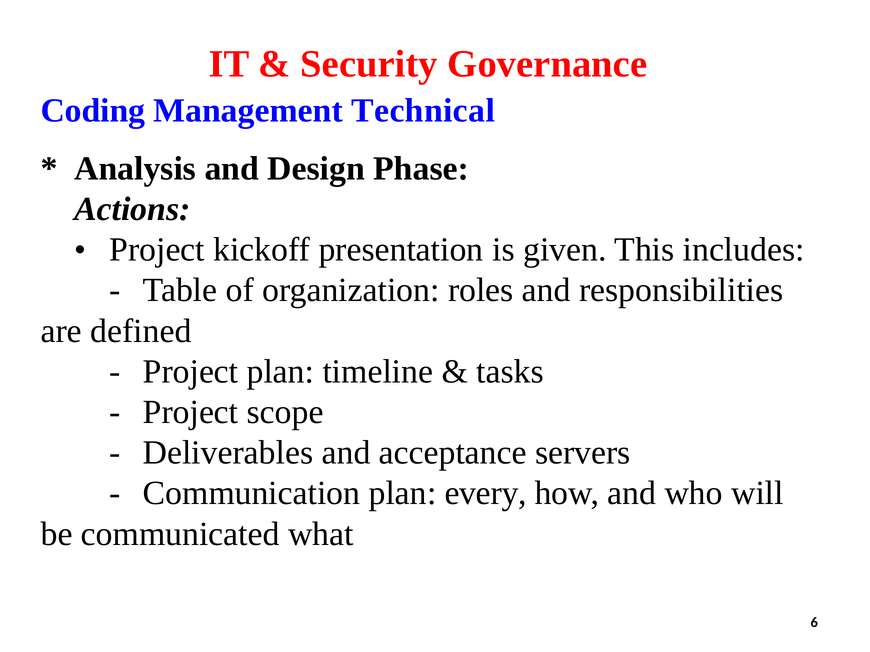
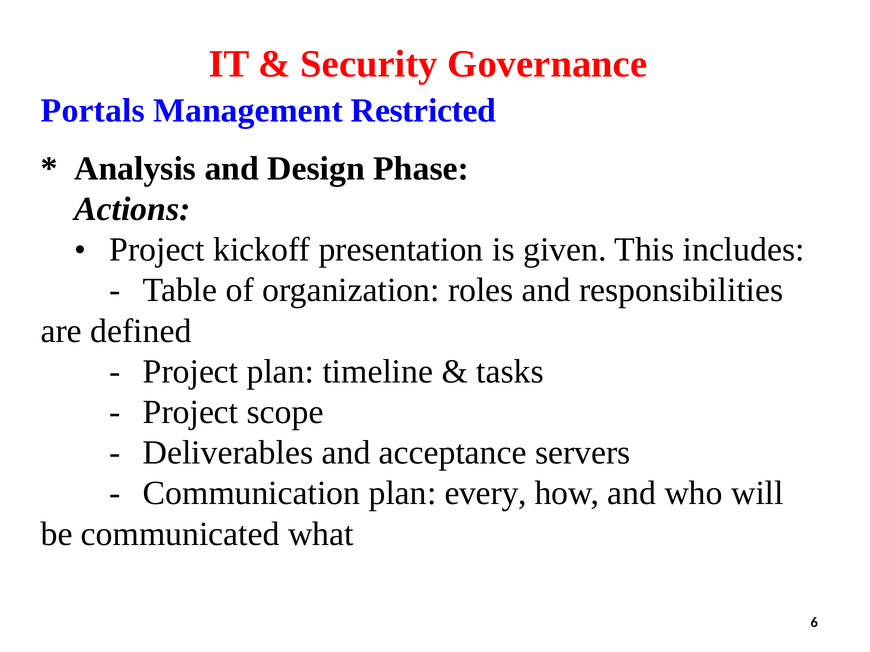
Coding: Coding -> Portals (93, 111)
Technical: Technical -> Restricted (424, 111)
